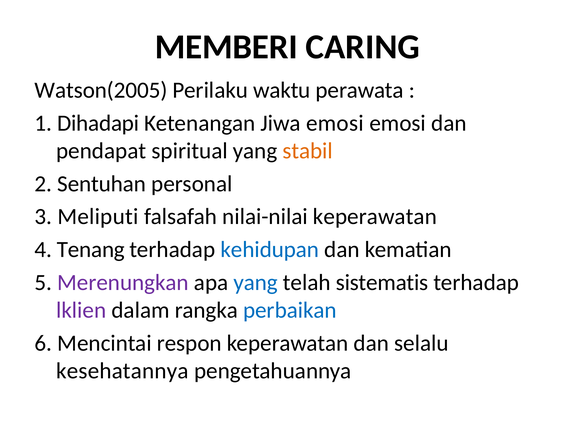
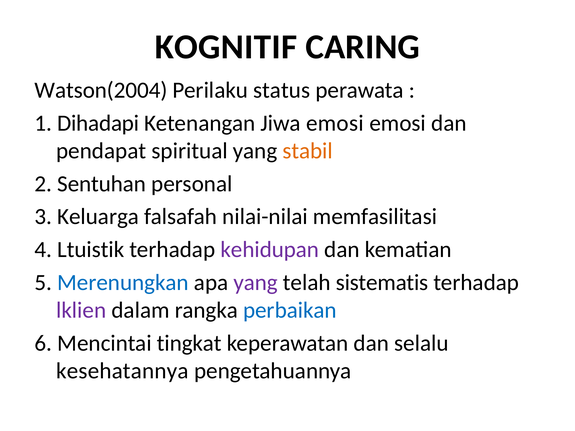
MEMBERI: MEMBERI -> KOGNITIF (226, 47)
Watson(2005: Watson(2005 -> Watson(2004 (101, 90)
waktu: waktu -> status (282, 90)
Meliputi: Meliputi -> Keluarga (98, 217)
nilai-nilai keperawatan: keperawatan -> memfasilitasi (375, 217)
Tenang: Tenang -> Ltuistik (91, 250)
kehidupan colour: blue -> purple (270, 250)
Merenungkan colour: purple -> blue (123, 283)
yang colour: blue -> purple (256, 283)
respon: respon -> tingkat (189, 343)
